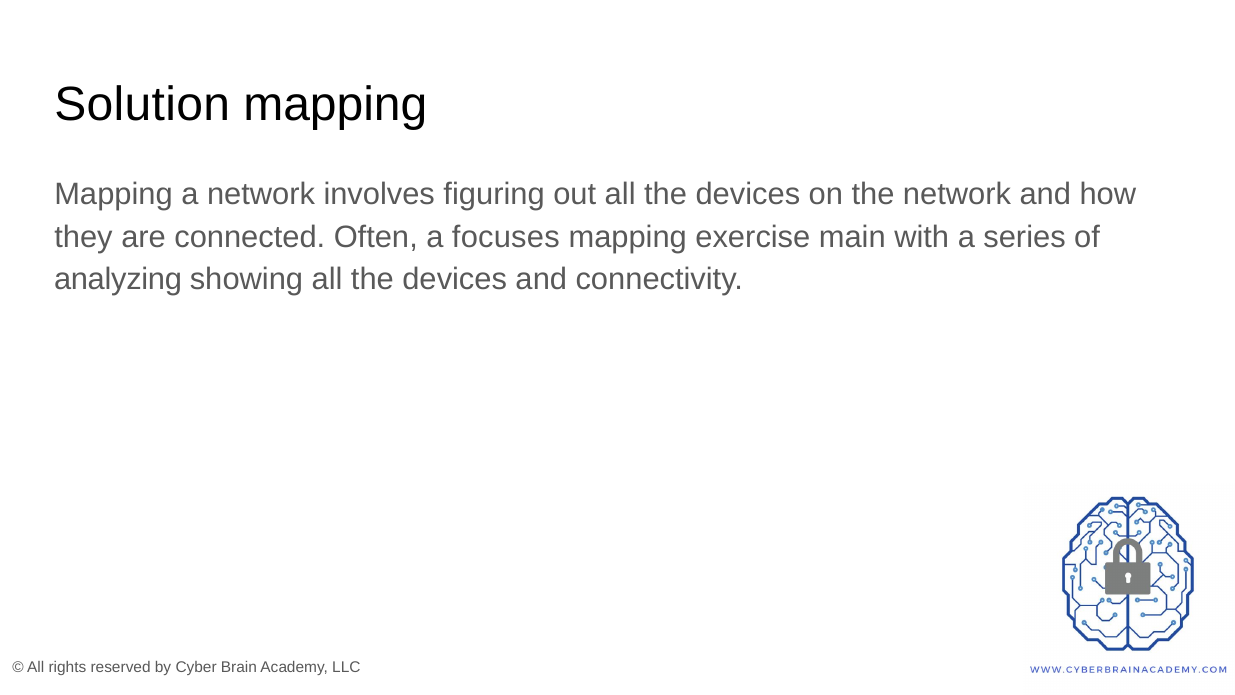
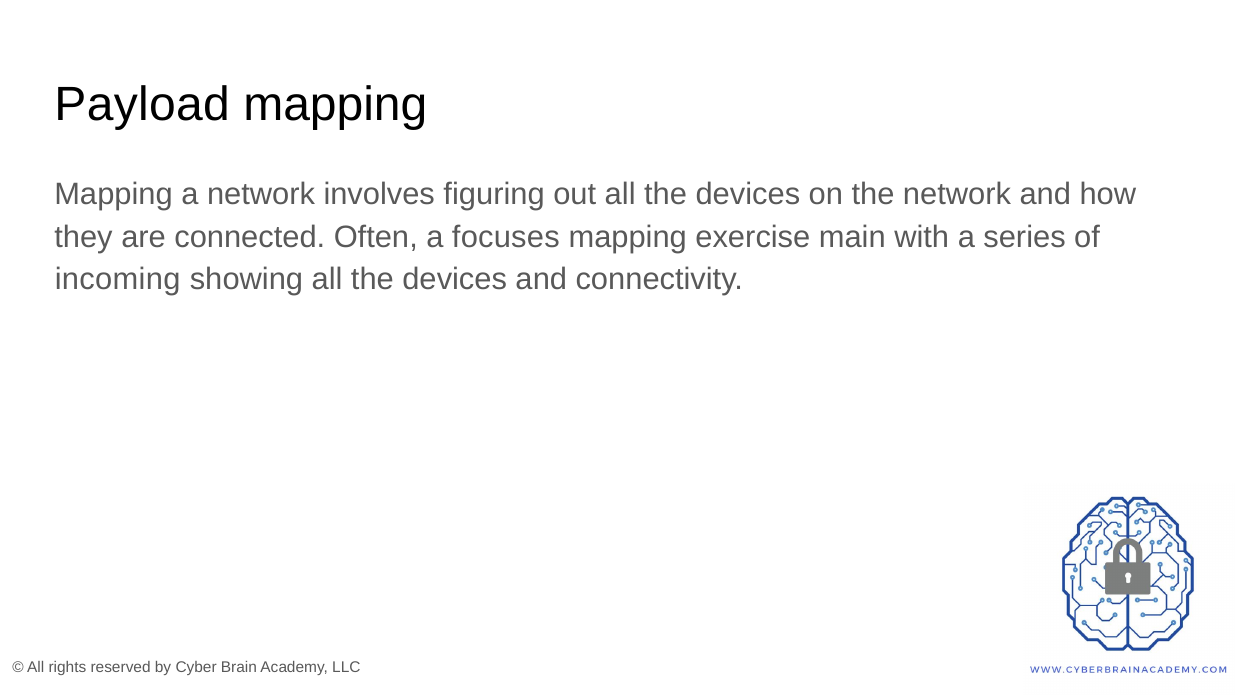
Solution: Solution -> Payload (142, 105)
analyzing: analyzing -> incoming (118, 279)
